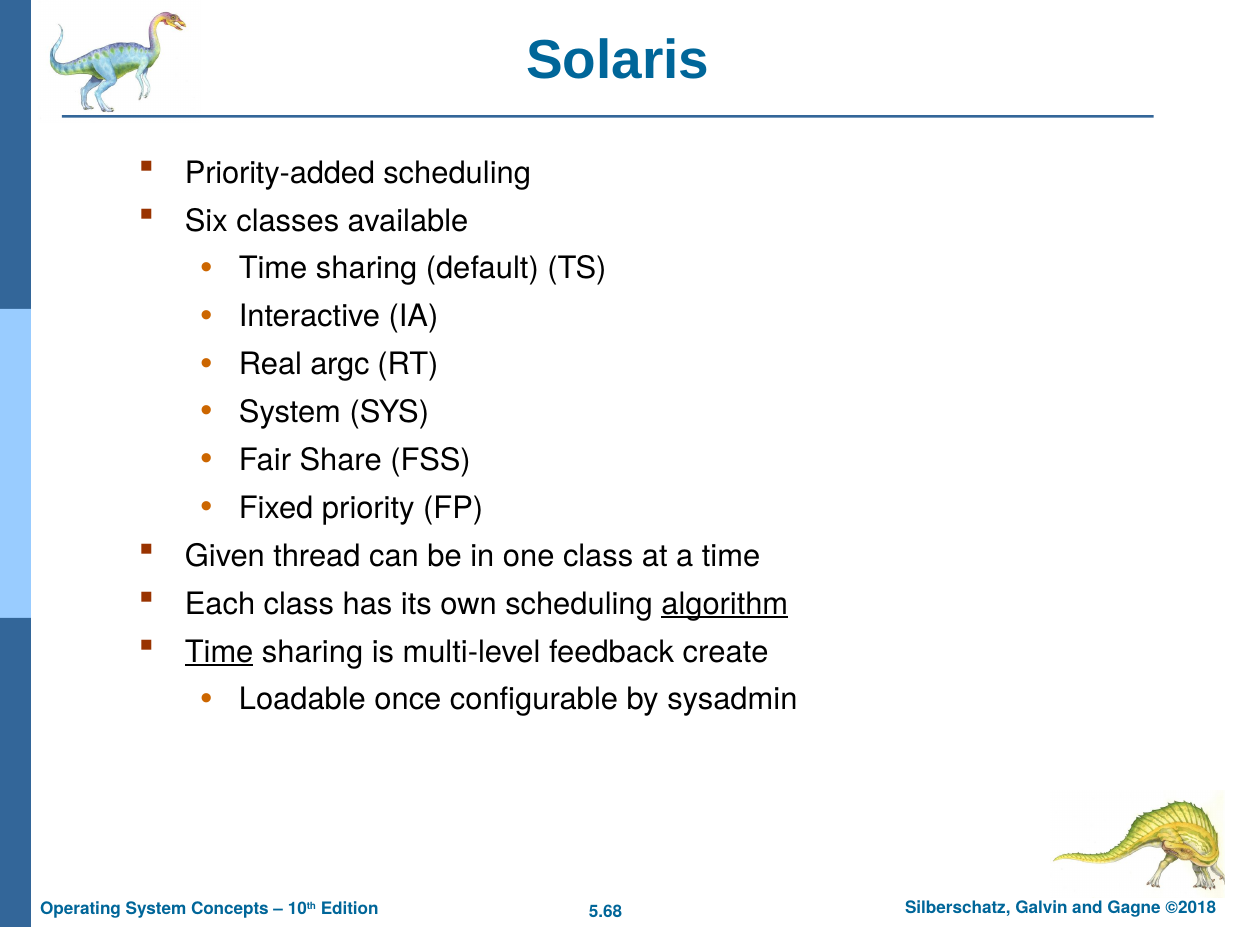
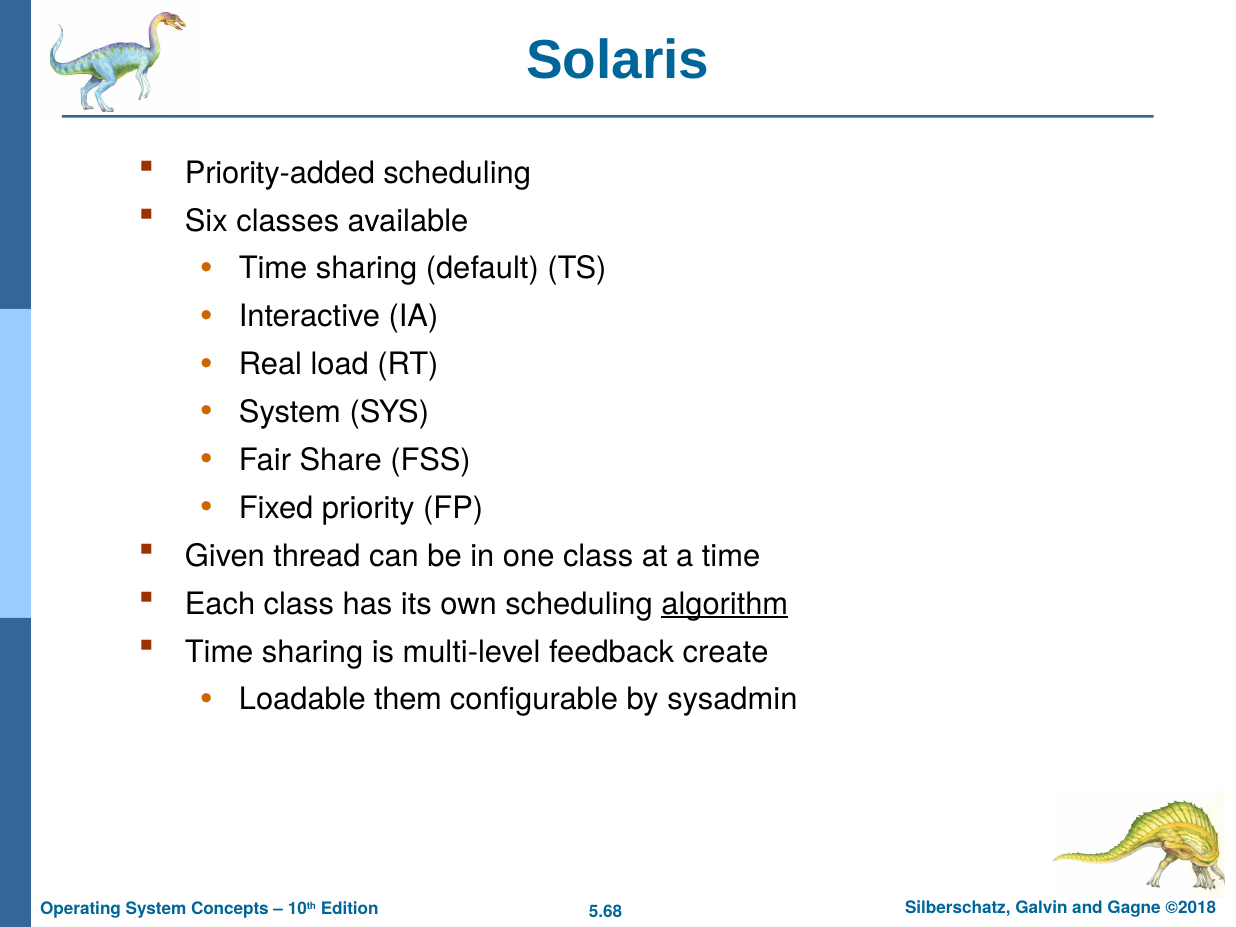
argc: argc -> load (340, 365)
Time underline: present -> none (219, 652)
once: once -> them (408, 700)
